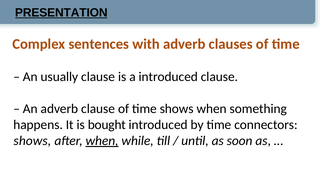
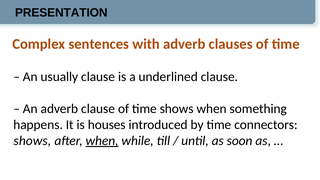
PRESENTATION underline: present -> none (61, 13)
a introduced: introduced -> underlined (168, 77)
bought: bought -> houses (107, 125)
